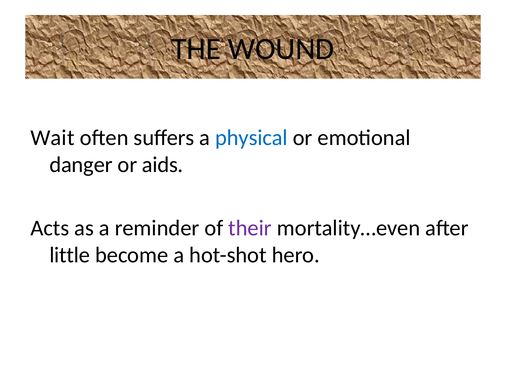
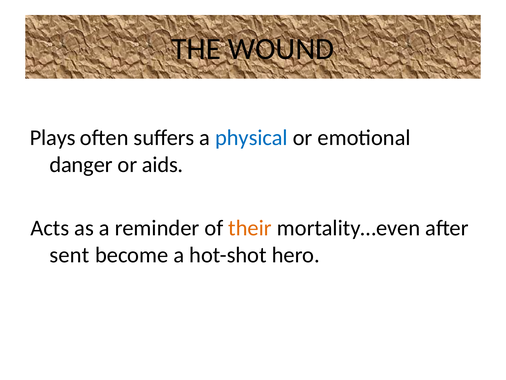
Wait: Wait -> Plays (53, 138)
their colour: purple -> orange (250, 228)
little: little -> sent (69, 255)
